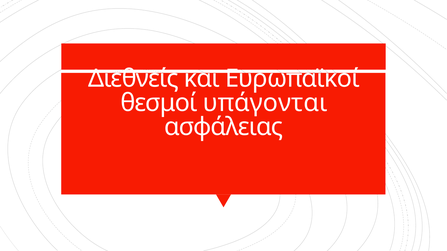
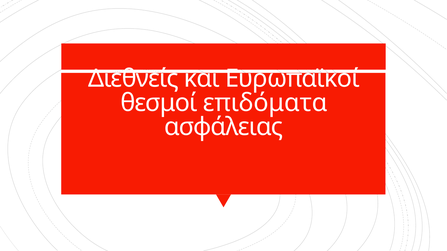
υπάγονται: υπάγονται -> επιδόματα (265, 103)
